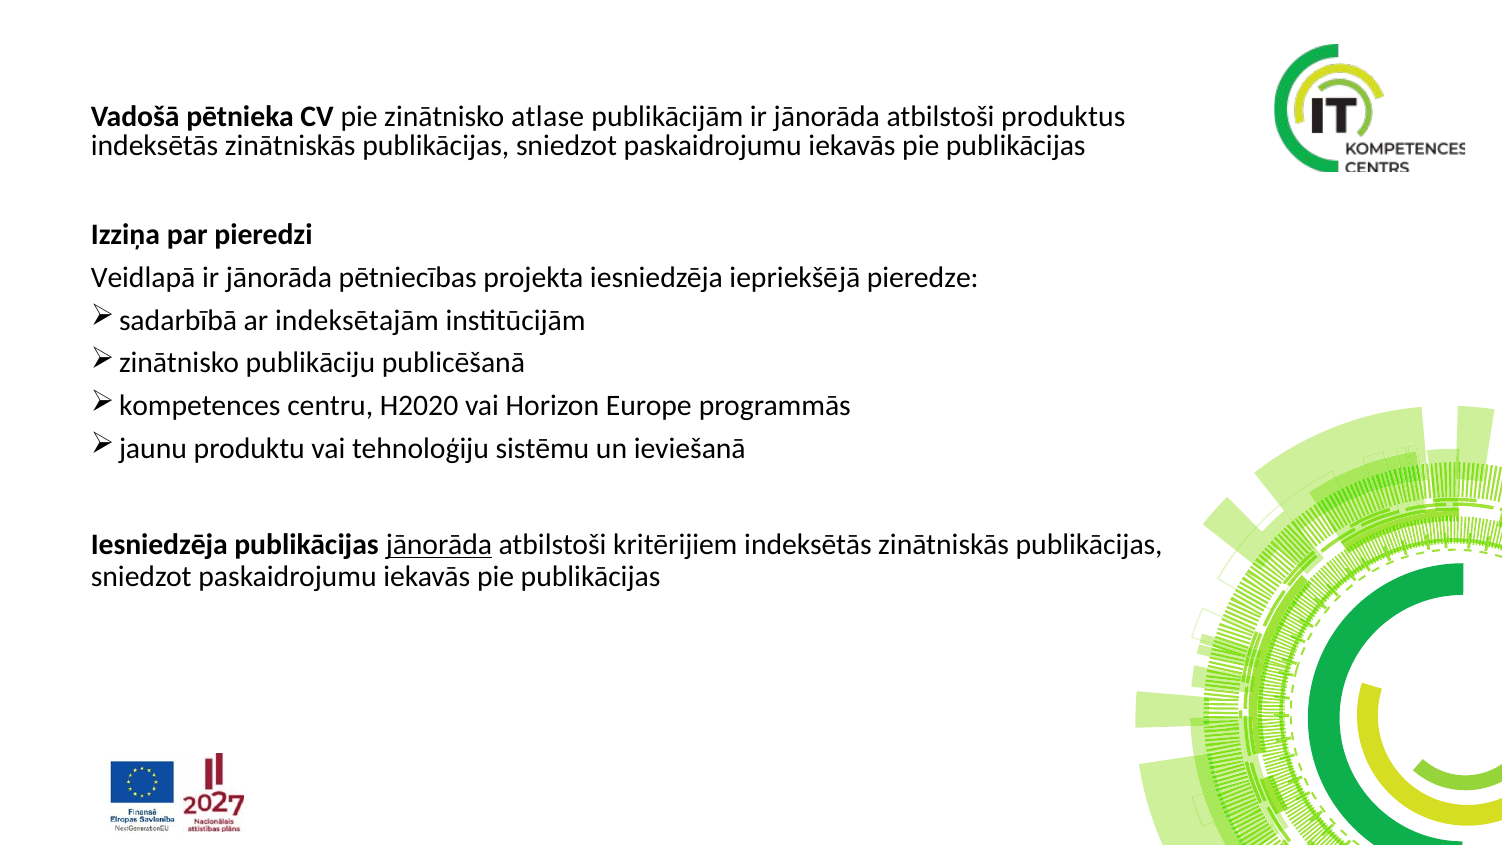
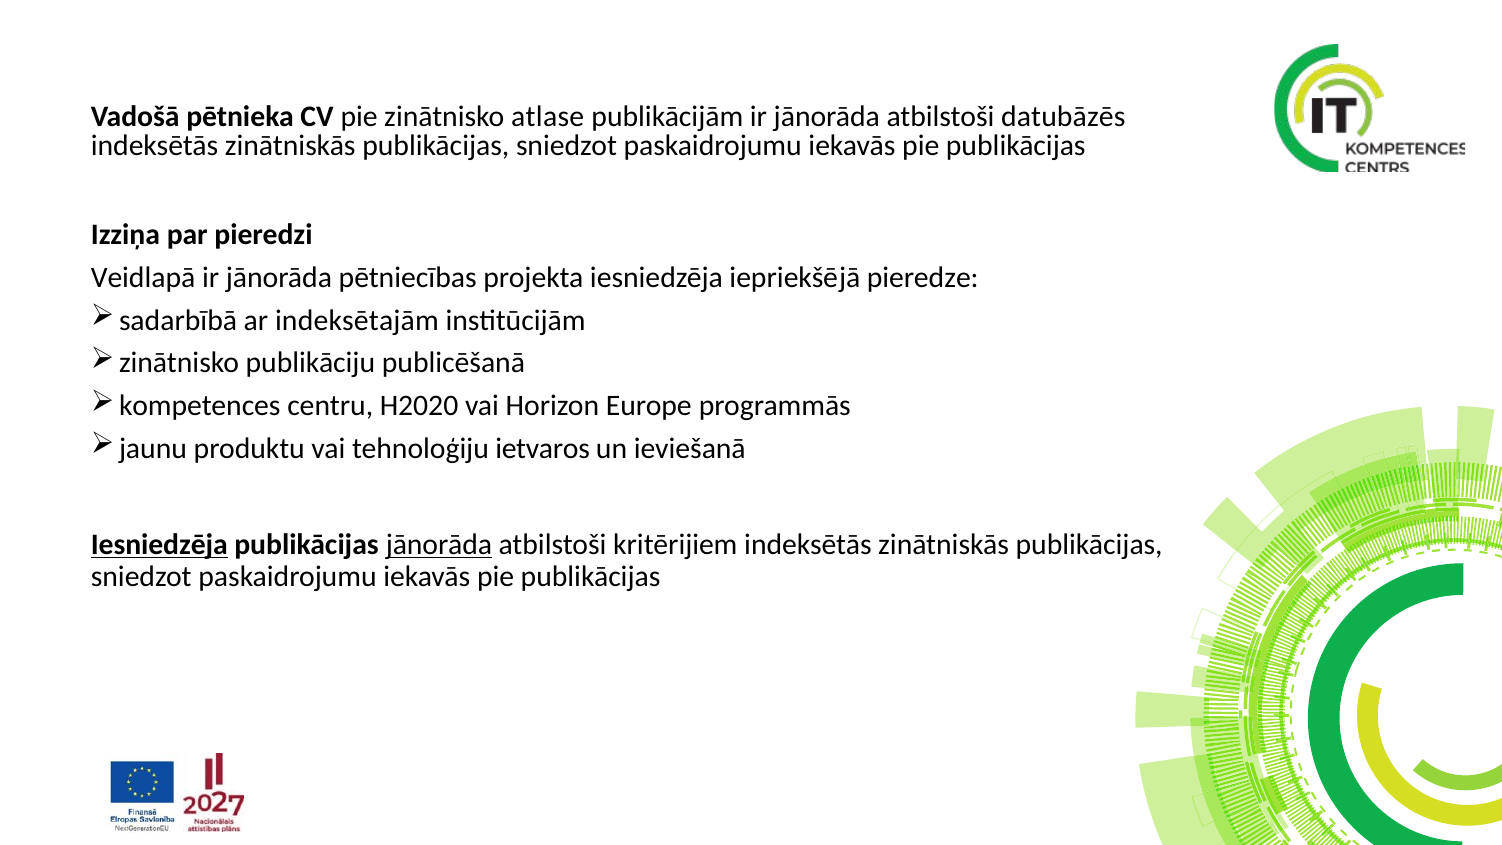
produktus: produktus -> datubāzēs (1063, 116)
sistēmu: sistēmu -> ietvaros (543, 449)
Iesniedzēja underline: none -> present (159, 545)
